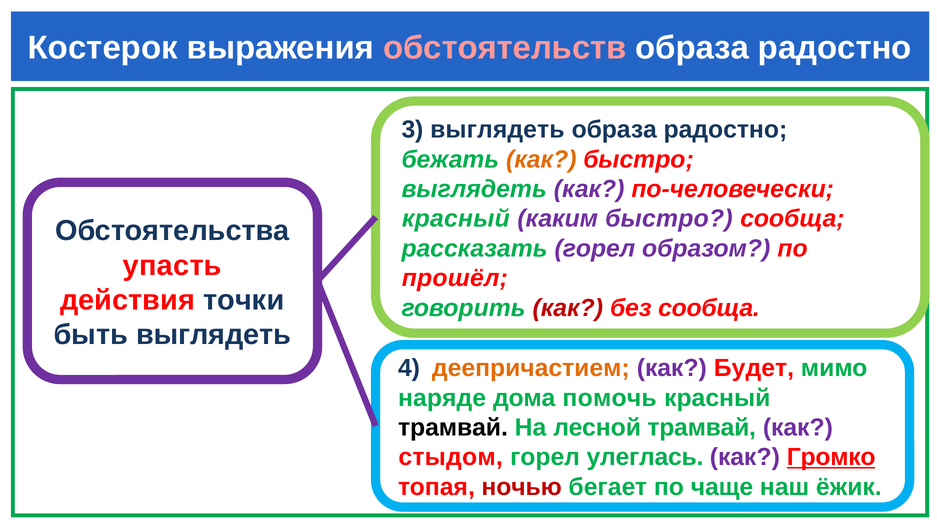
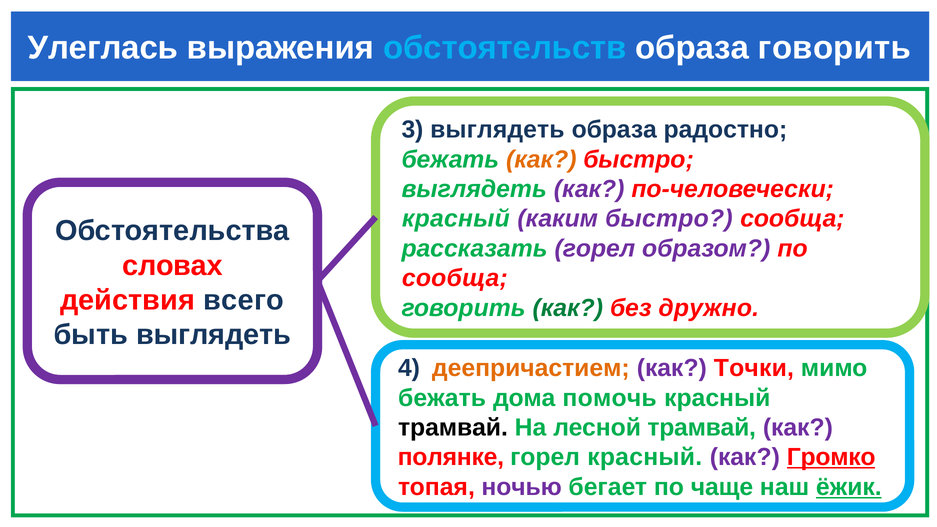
Костерок: Костерок -> Улеглась (103, 48)
обстоятельств colour: pink -> light blue (505, 48)
радостно: радостно -> говорить (835, 48)
упасть: упасть -> словах (172, 266)
прошёл: прошёл -> сообща (455, 278)
точки: точки -> всего (244, 300)
как colour: red -> green (568, 308)
без сообща: сообща -> дружно (709, 308)
Будет: Будет -> Точки (754, 368)
наряде: наряде -> бежать (442, 398)
стыдом: стыдом -> полянке (451, 458)
горел улеглась: улеглась -> красный (645, 458)
ночью colour: red -> purple (522, 487)
ёжик underline: none -> present (849, 487)
